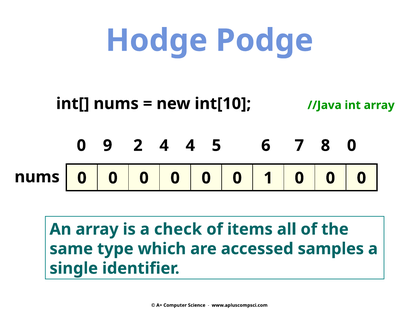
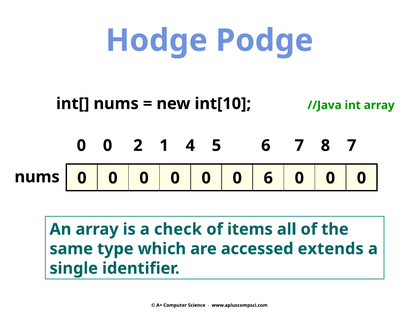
9: 9 -> 0 (108, 146)
2 4: 4 -> 1 (164, 146)
8 0: 0 -> 7 (352, 146)
0 1: 1 -> 6 (268, 178)
samples: samples -> extends (331, 249)
